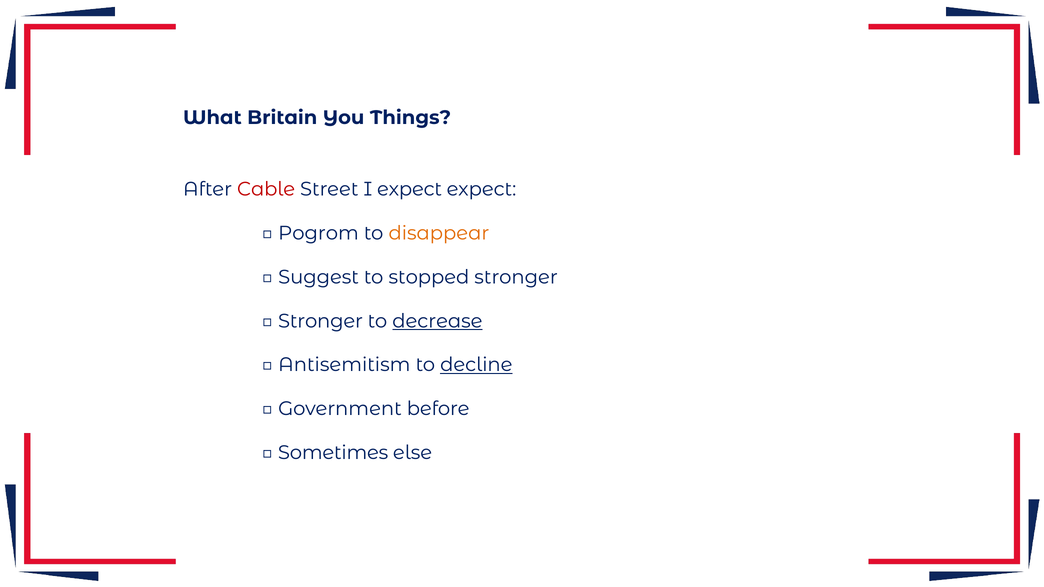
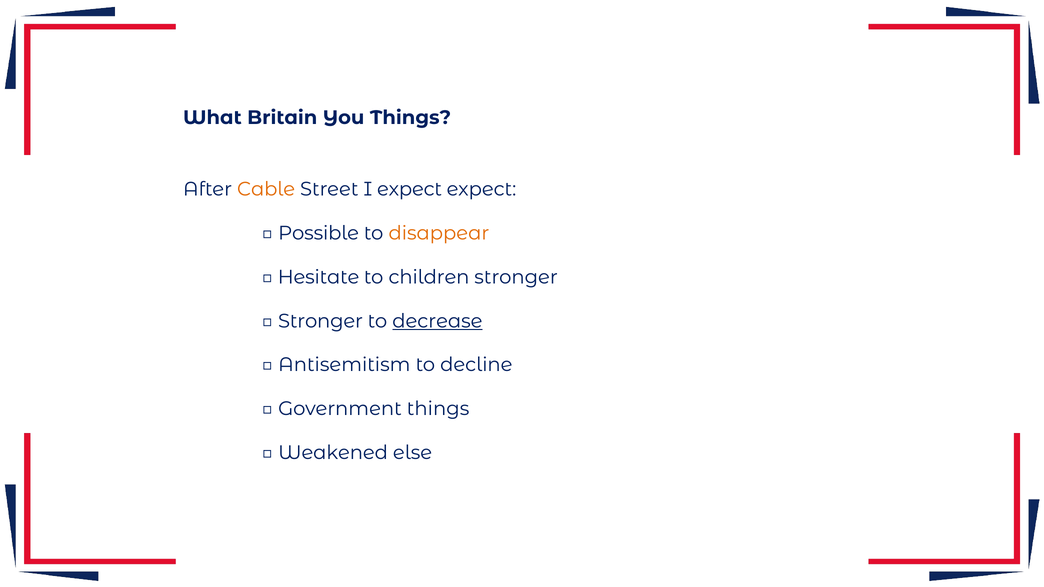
Cable colour: red -> orange (266, 189)
Pogrom: Pogrom -> Possible (319, 233)
Suggest: Suggest -> Hesitate (319, 277)
stopped: stopped -> children (429, 277)
decline underline: present -> none (476, 365)
Government before: before -> things (438, 409)
Sometimes: Sometimes -> Weakened (333, 453)
